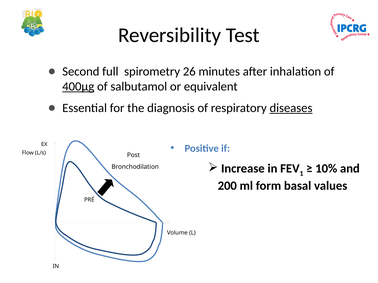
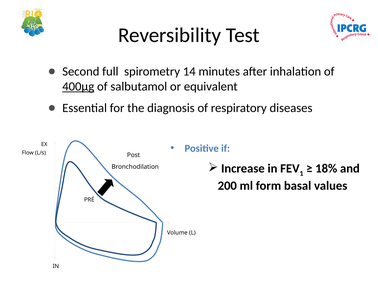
26: 26 -> 14 (189, 72)
diseases underline: present -> none (291, 108)
10%: 10% -> 18% (326, 169)
